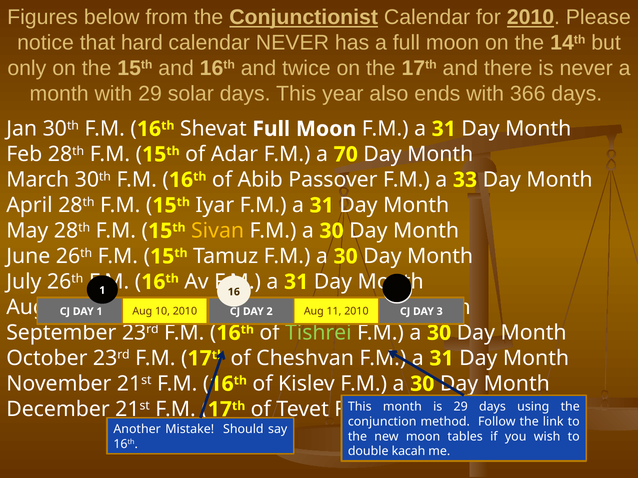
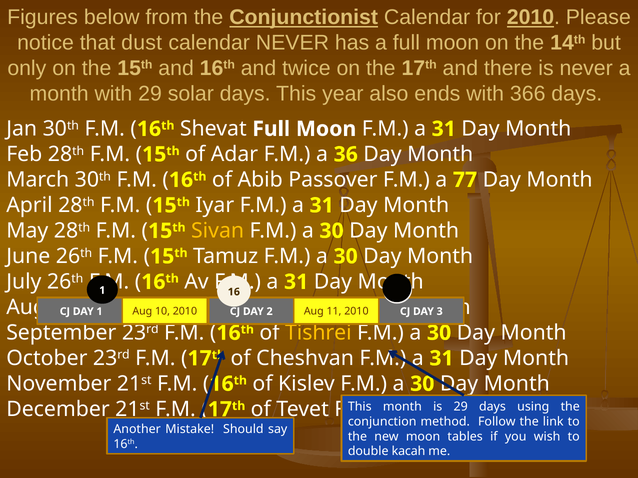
hard: hard -> dust (142, 43)
70: 70 -> 36 (346, 155)
33: 33 -> 77 (465, 180)
Tishrei colour: light green -> yellow (318, 333)
